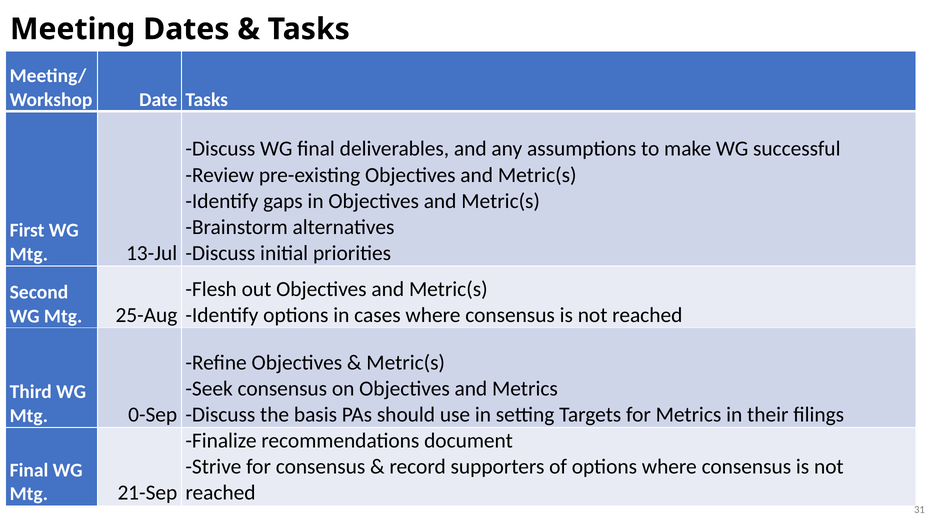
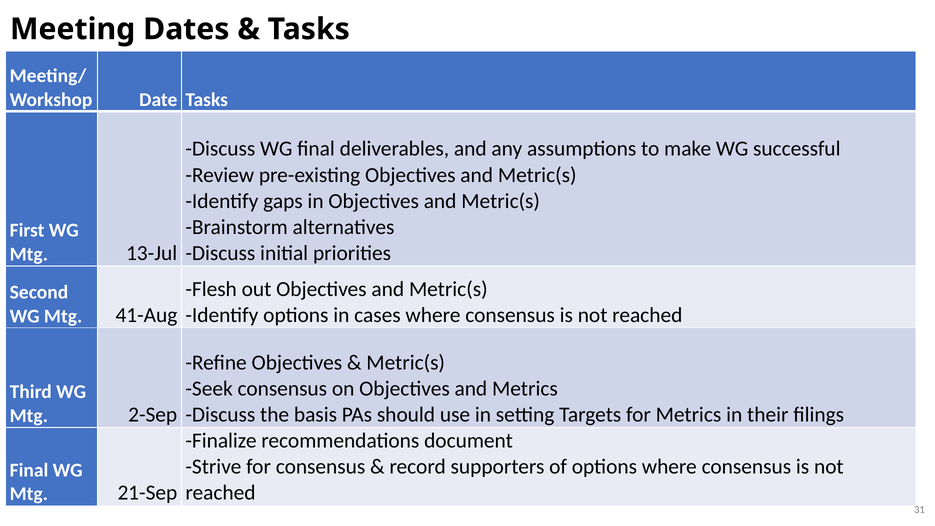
25-Aug: 25-Aug -> 41-Aug (146, 315)
0-Sep: 0-Sep -> 2-Sep (153, 415)
